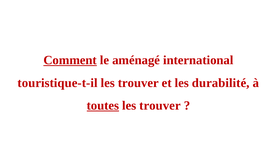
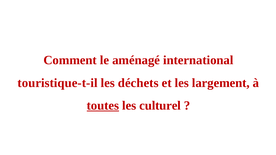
Comment underline: present -> none (70, 60)
trouver: trouver -> déchets (138, 83)
durabilité: durabilité -> largement (221, 83)
trouver: trouver -> culturel (160, 106)
